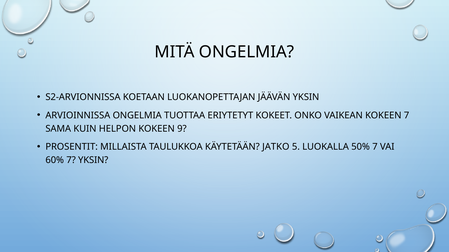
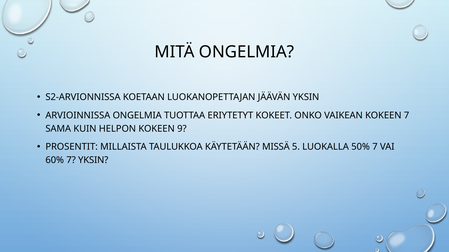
JATKO: JATKO -> MISSÄ (276, 147)
